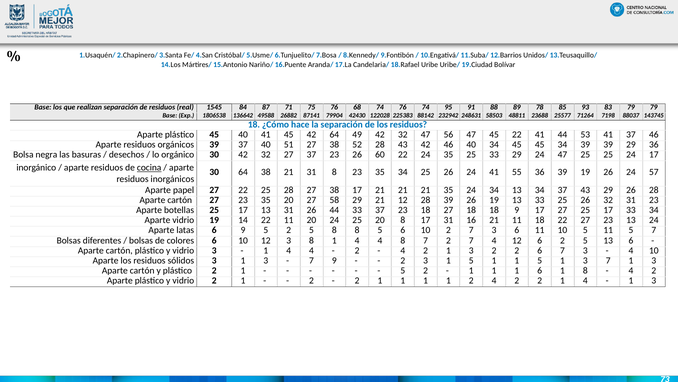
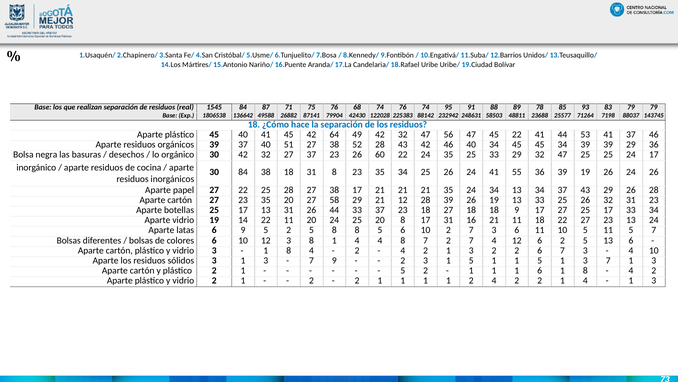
29 24: 24 -> 32 (540, 154)
cocina underline: present -> none (149, 167)
30 64: 64 -> 84 (243, 172)
38 21: 21 -> 18 (289, 172)
24 57: 57 -> 26 (654, 172)
4: 4 -> 8 (289, 250)
